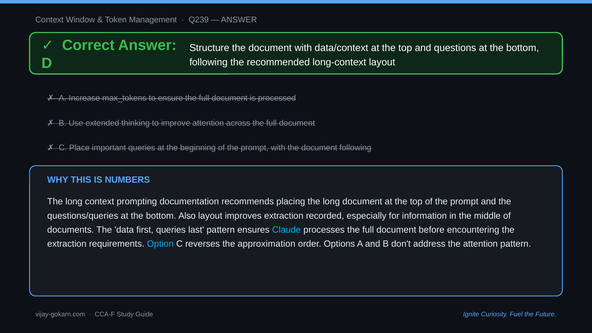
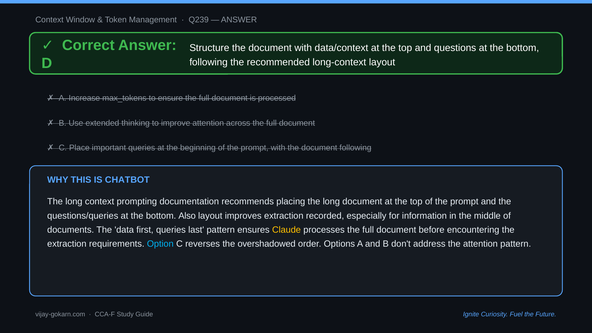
NUMBERS: NUMBERS -> CHATBOT (127, 180)
Claude colour: light blue -> yellow (286, 230)
approximation: approximation -> overshadowed (267, 244)
